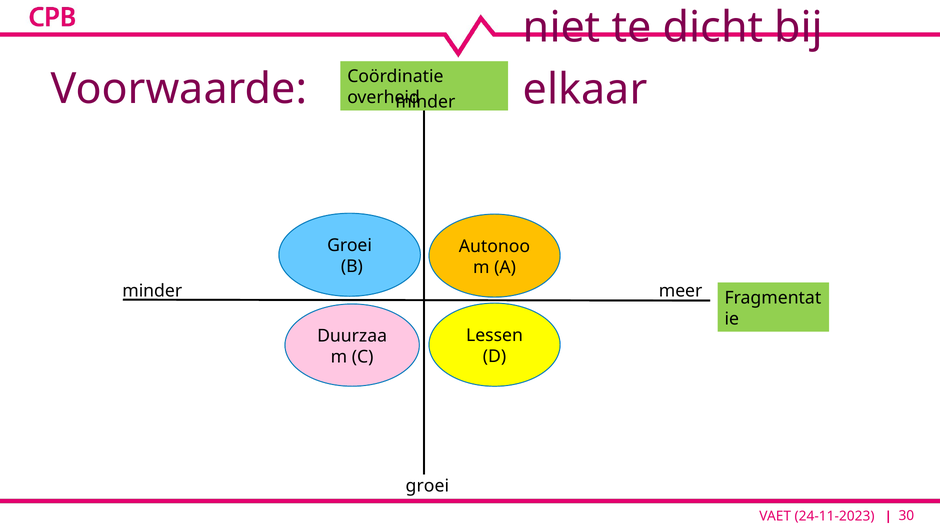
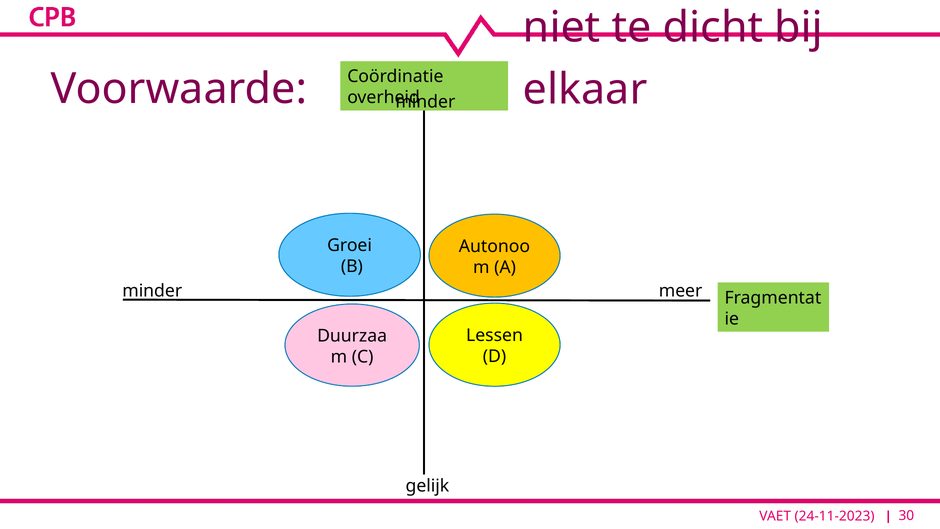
groei: groei -> gelijk (427, 486)
